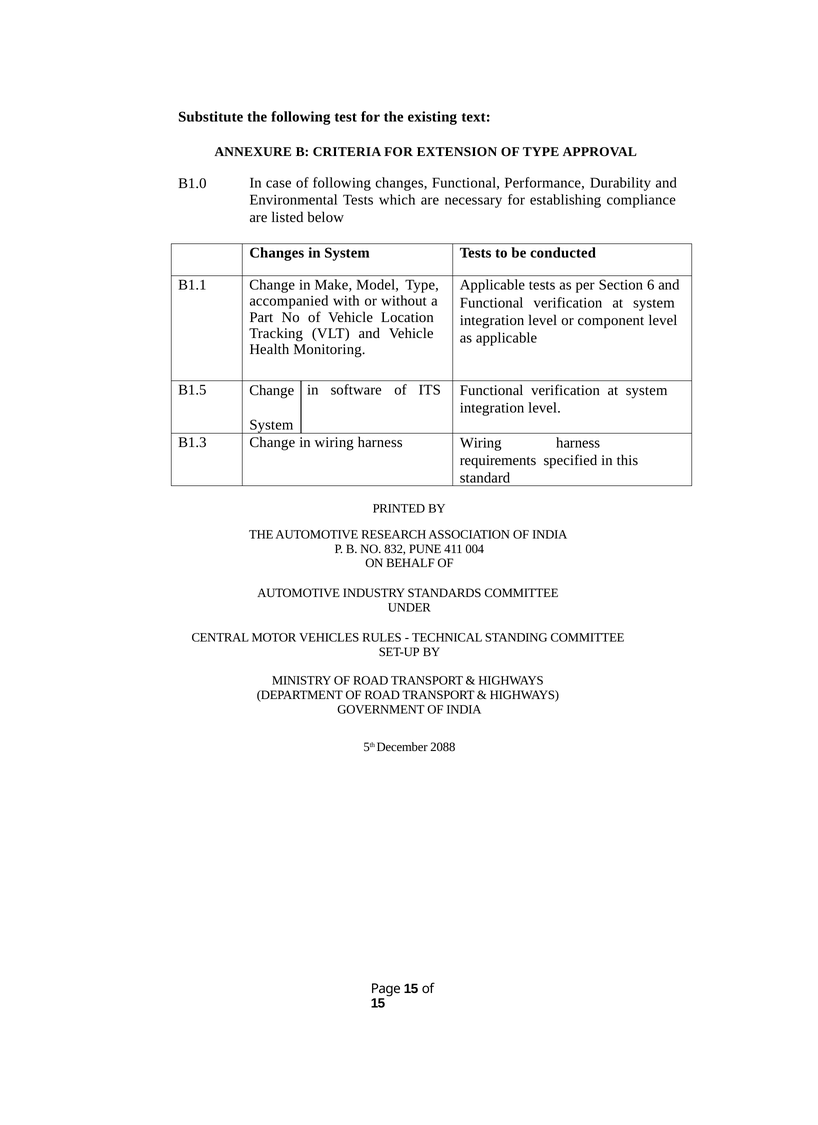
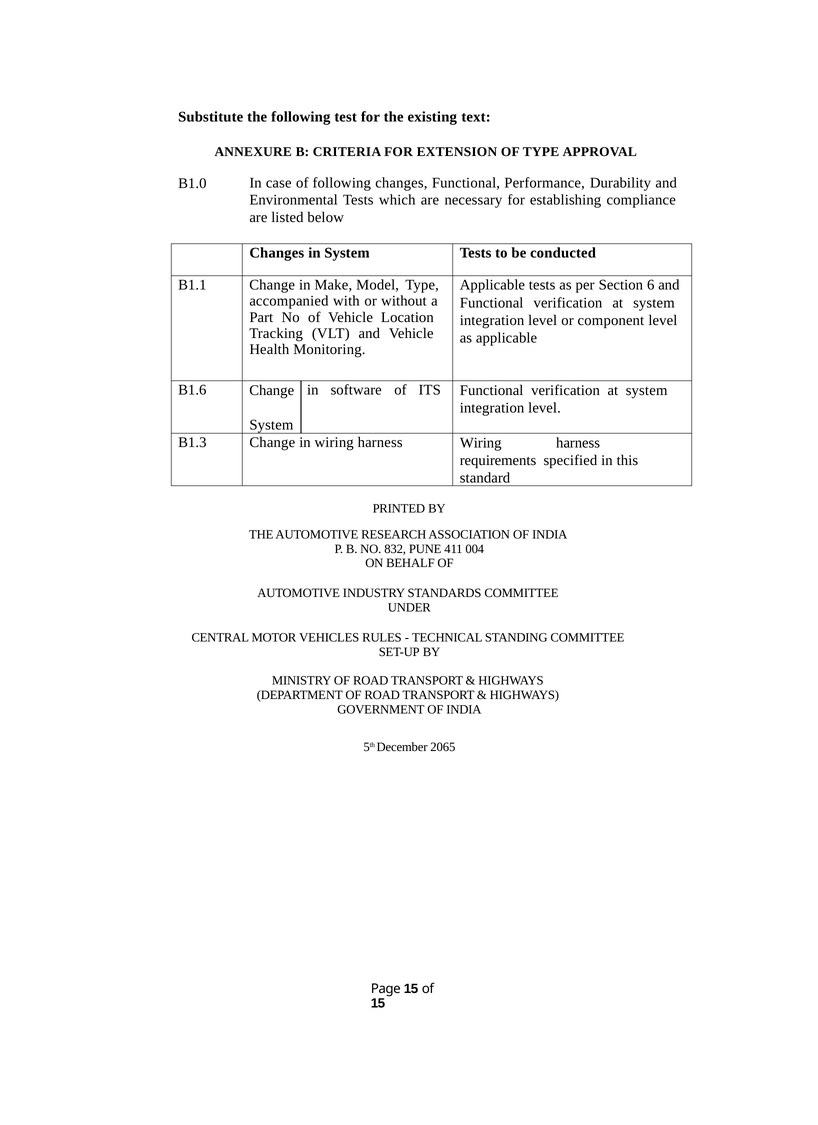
B1.5: B1.5 -> B1.6 (192, 390)
2088: 2088 -> 2065 (443, 747)
